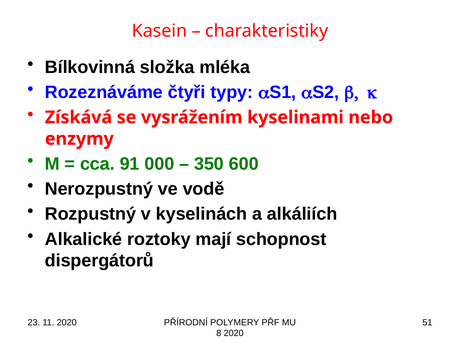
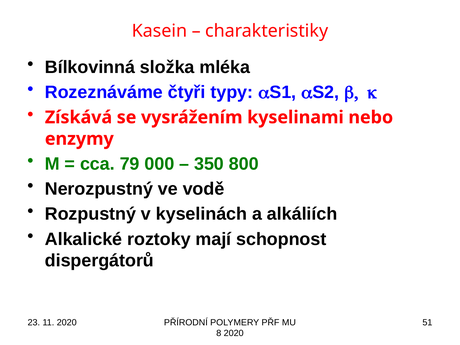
91: 91 -> 79 (130, 164)
600: 600 -> 800 (244, 164)
